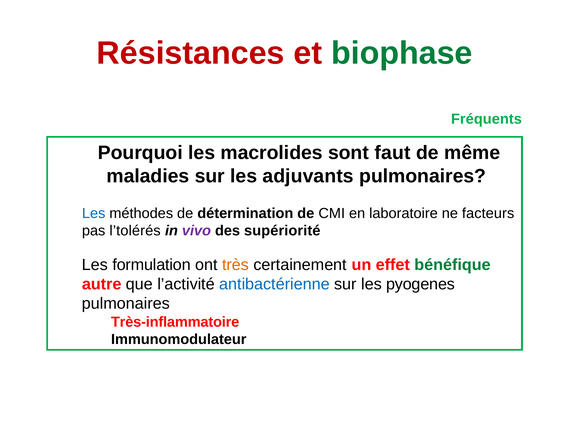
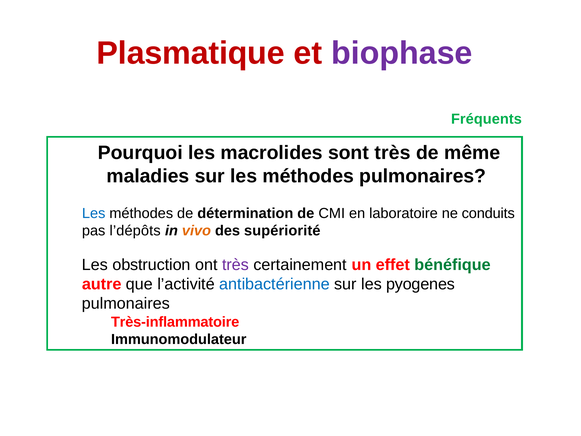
Résistances: Résistances -> Plasmatique (191, 53)
biophase colour: green -> purple (402, 53)
sont faut: faut -> très (392, 153)
sur les adjuvants: adjuvants -> méthodes (308, 176)
facteurs: facteurs -> conduits (488, 213)
l’tolérés: l’tolérés -> l’dépôts (135, 231)
vivo colour: purple -> orange (196, 231)
formulation: formulation -> obstruction (152, 265)
très colour: orange -> purple (235, 265)
